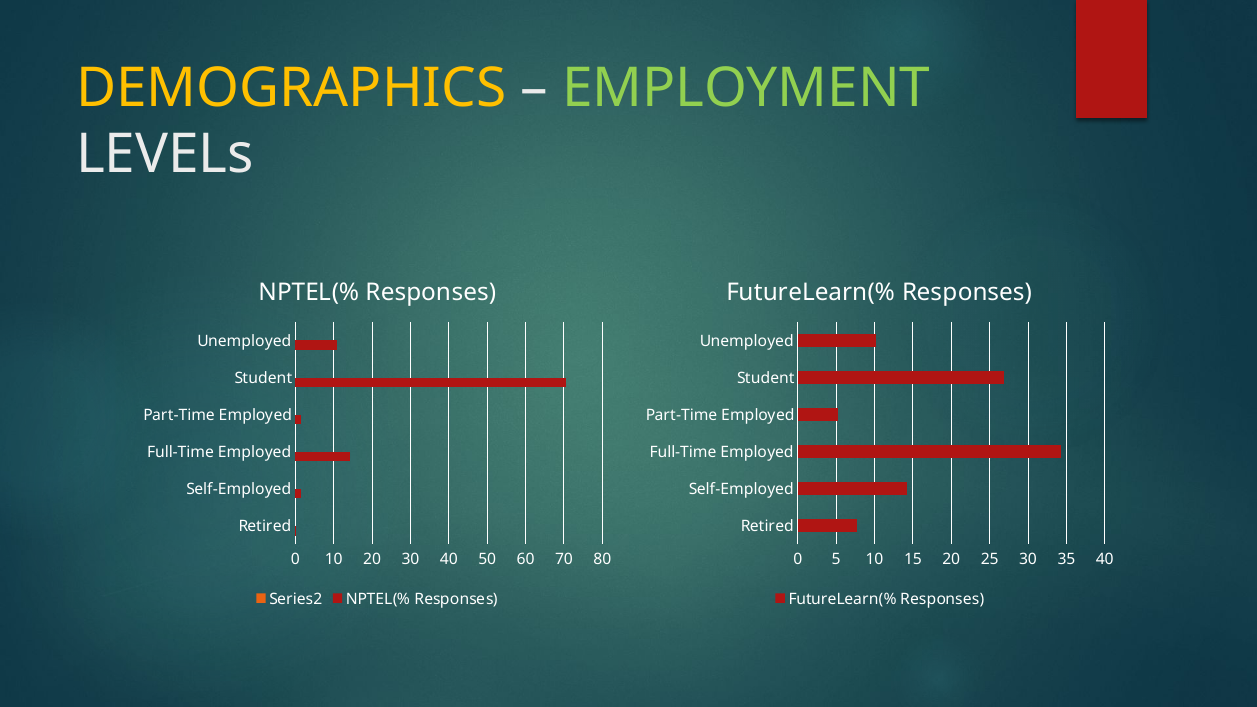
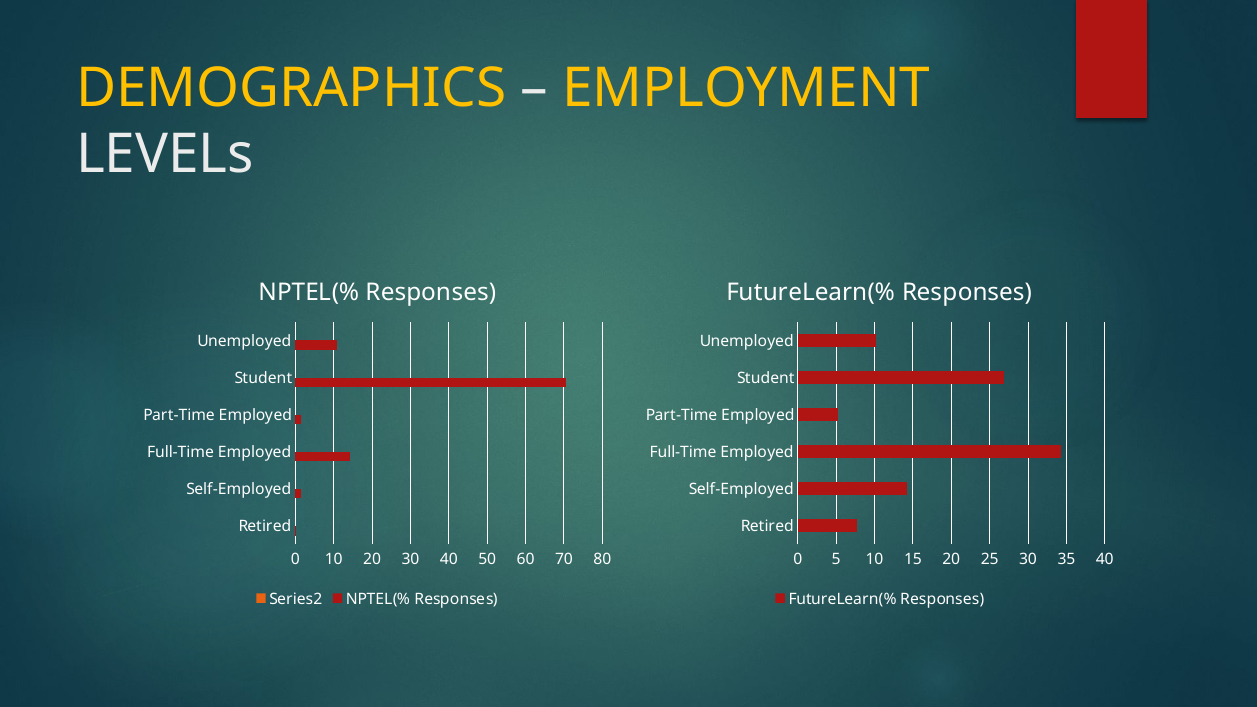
EMPLOYMENT colour: light green -> yellow (746, 88)
